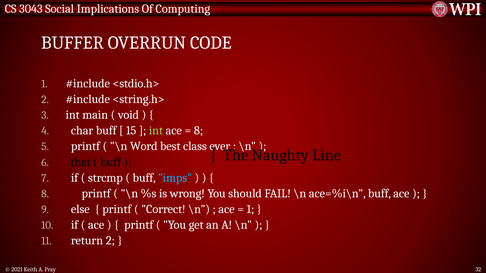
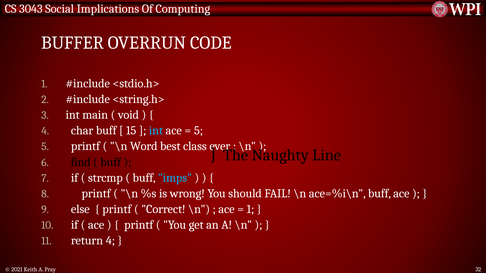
int colour: light green -> light blue (156, 131)
8: 8 -> 5 (199, 131)
that: that -> find (81, 162)
return 2: 2 -> 4 (110, 241)
